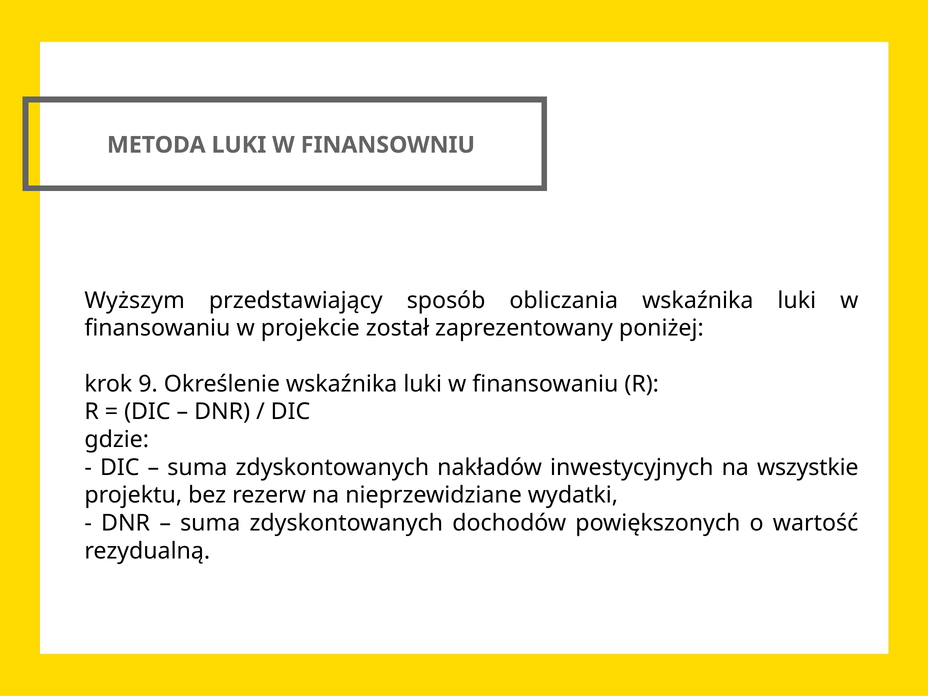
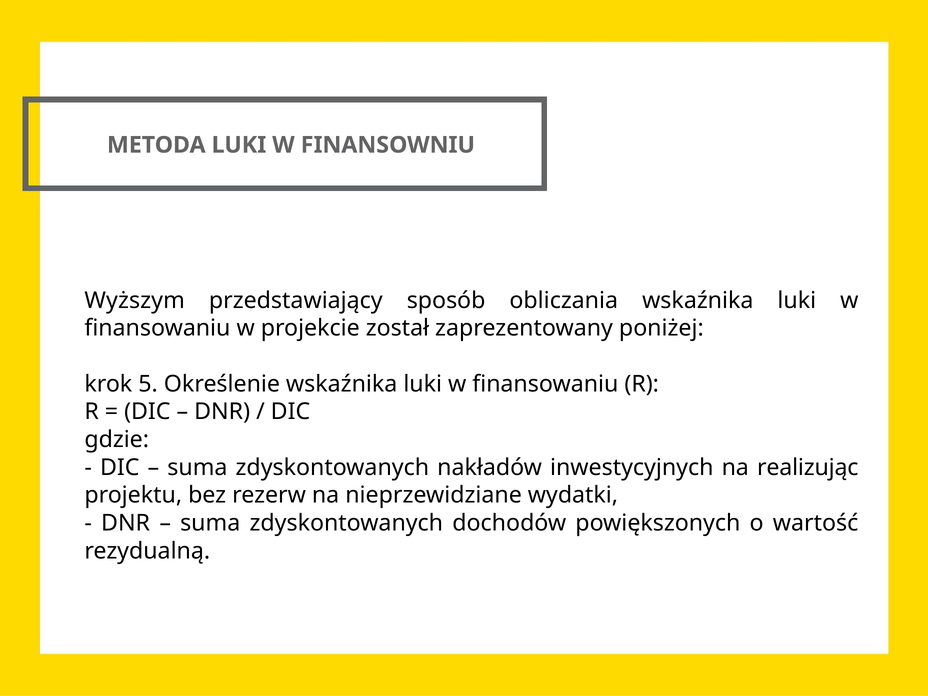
9: 9 -> 5 (148, 384)
wszystkie: wszystkie -> realizując (808, 467)
